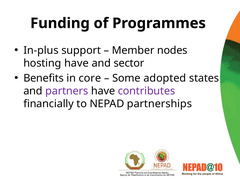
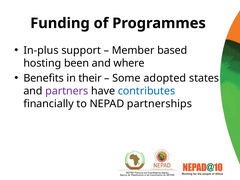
nodes: nodes -> based (172, 50)
hosting have: have -> been (77, 63)
sector: sector -> where (129, 63)
core: core -> their (90, 78)
contributes colour: purple -> blue (146, 91)
